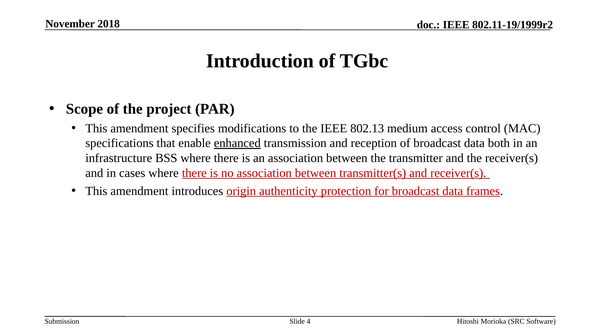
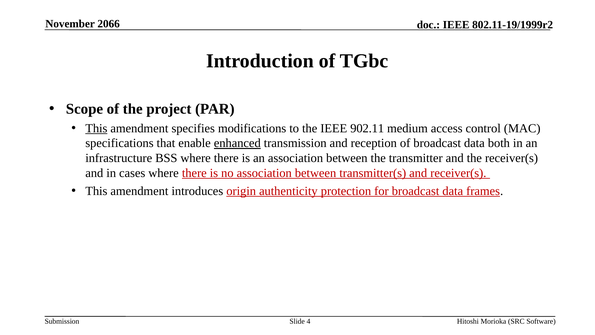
2018: 2018 -> 2066 (109, 24)
This underline: none -> present (96, 128)
802.13: 802.13 -> 902.11 (367, 128)
